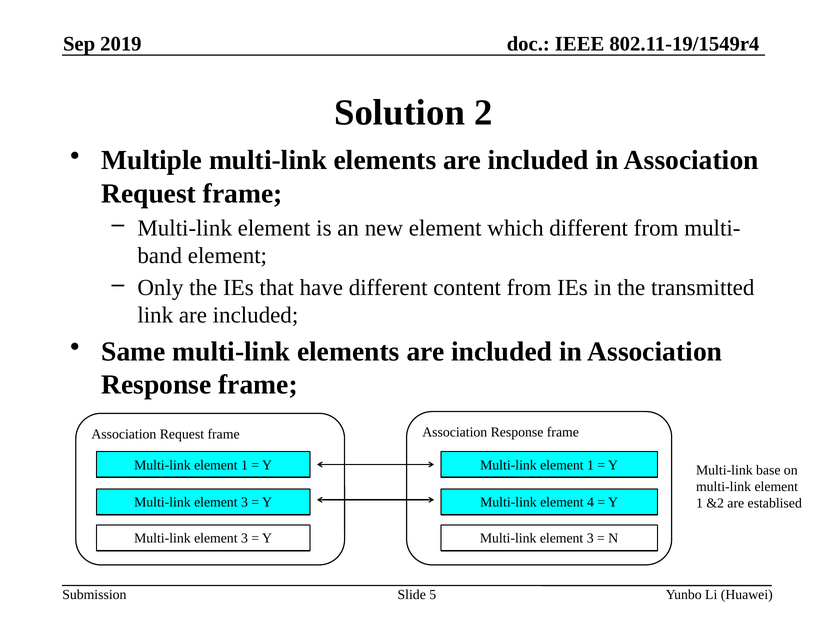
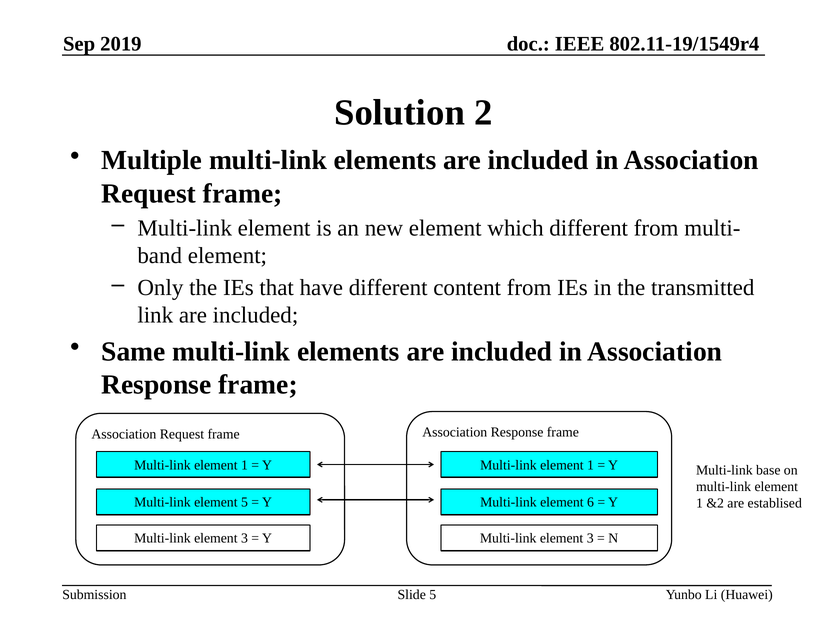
3: 3 -> 5 (244, 503)
4: 4 -> 6 (591, 503)
